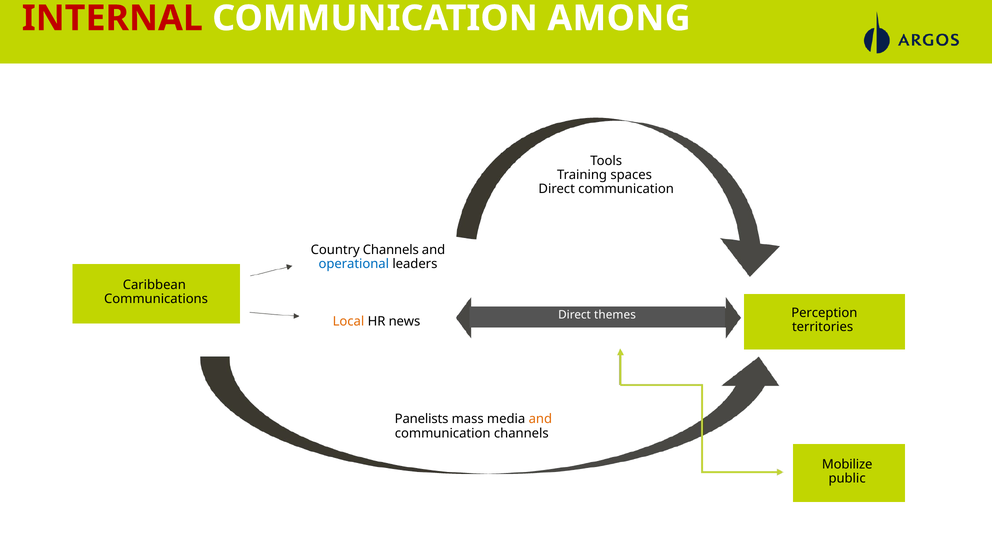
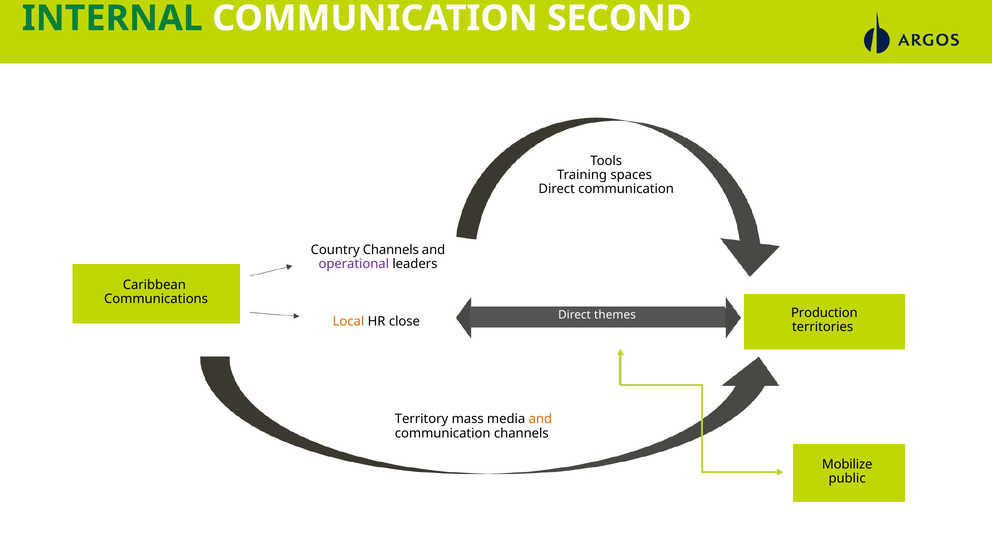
INTERNAL colour: red -> green (112, 18)
AMONG: AMONG -> SECOND (619, 18)
operational colour: blue -> purple (354, 264)
Perception: Perception -> Production (824, 313)
news: news -> close (404, 322)
Panelists: Panelists -> Territory (422, 419)
